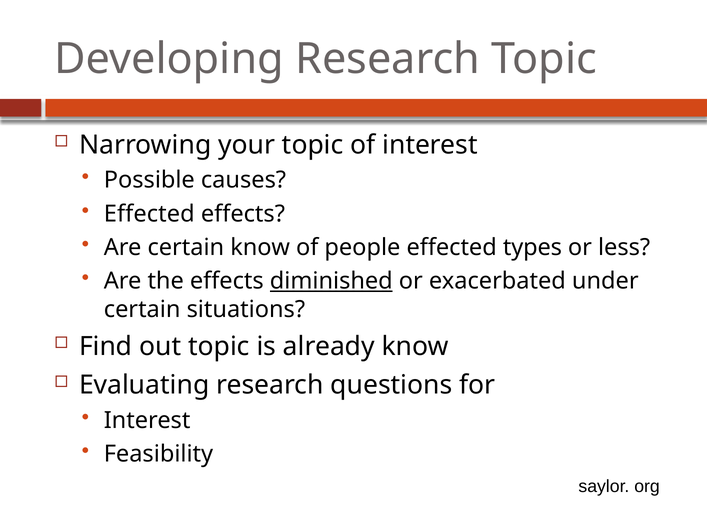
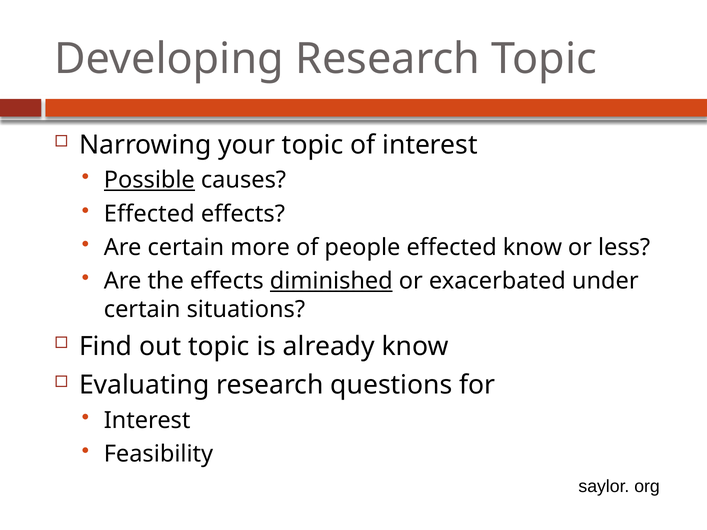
Possible underline: none -> present (149, 180)
certain know: know -> more (260, 248)
effected types: types -> know (532, 248)
